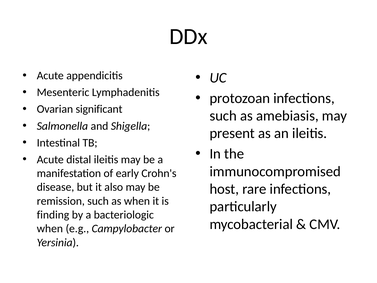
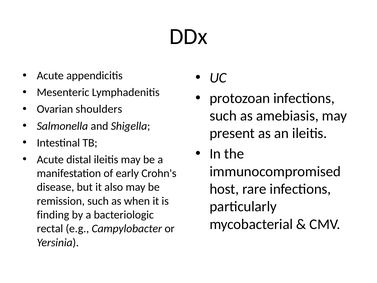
significant: significant -> shoulders (99, 109)
when: when -> rectal (50, 228)
